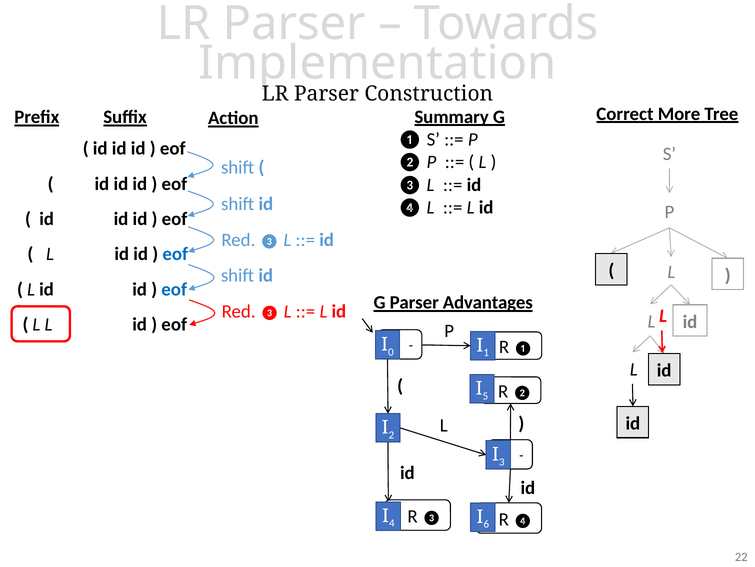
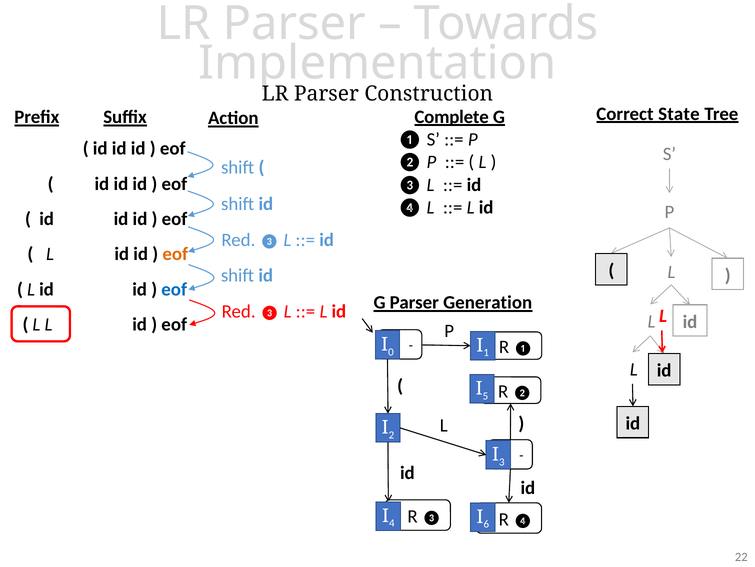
More: More -> State (679, 114)
Summary: Summary -> Complete (452, 117)
eof colour: blue -> orange (175, 254)
Advantages: Advantages -> Generation (488, 302)
